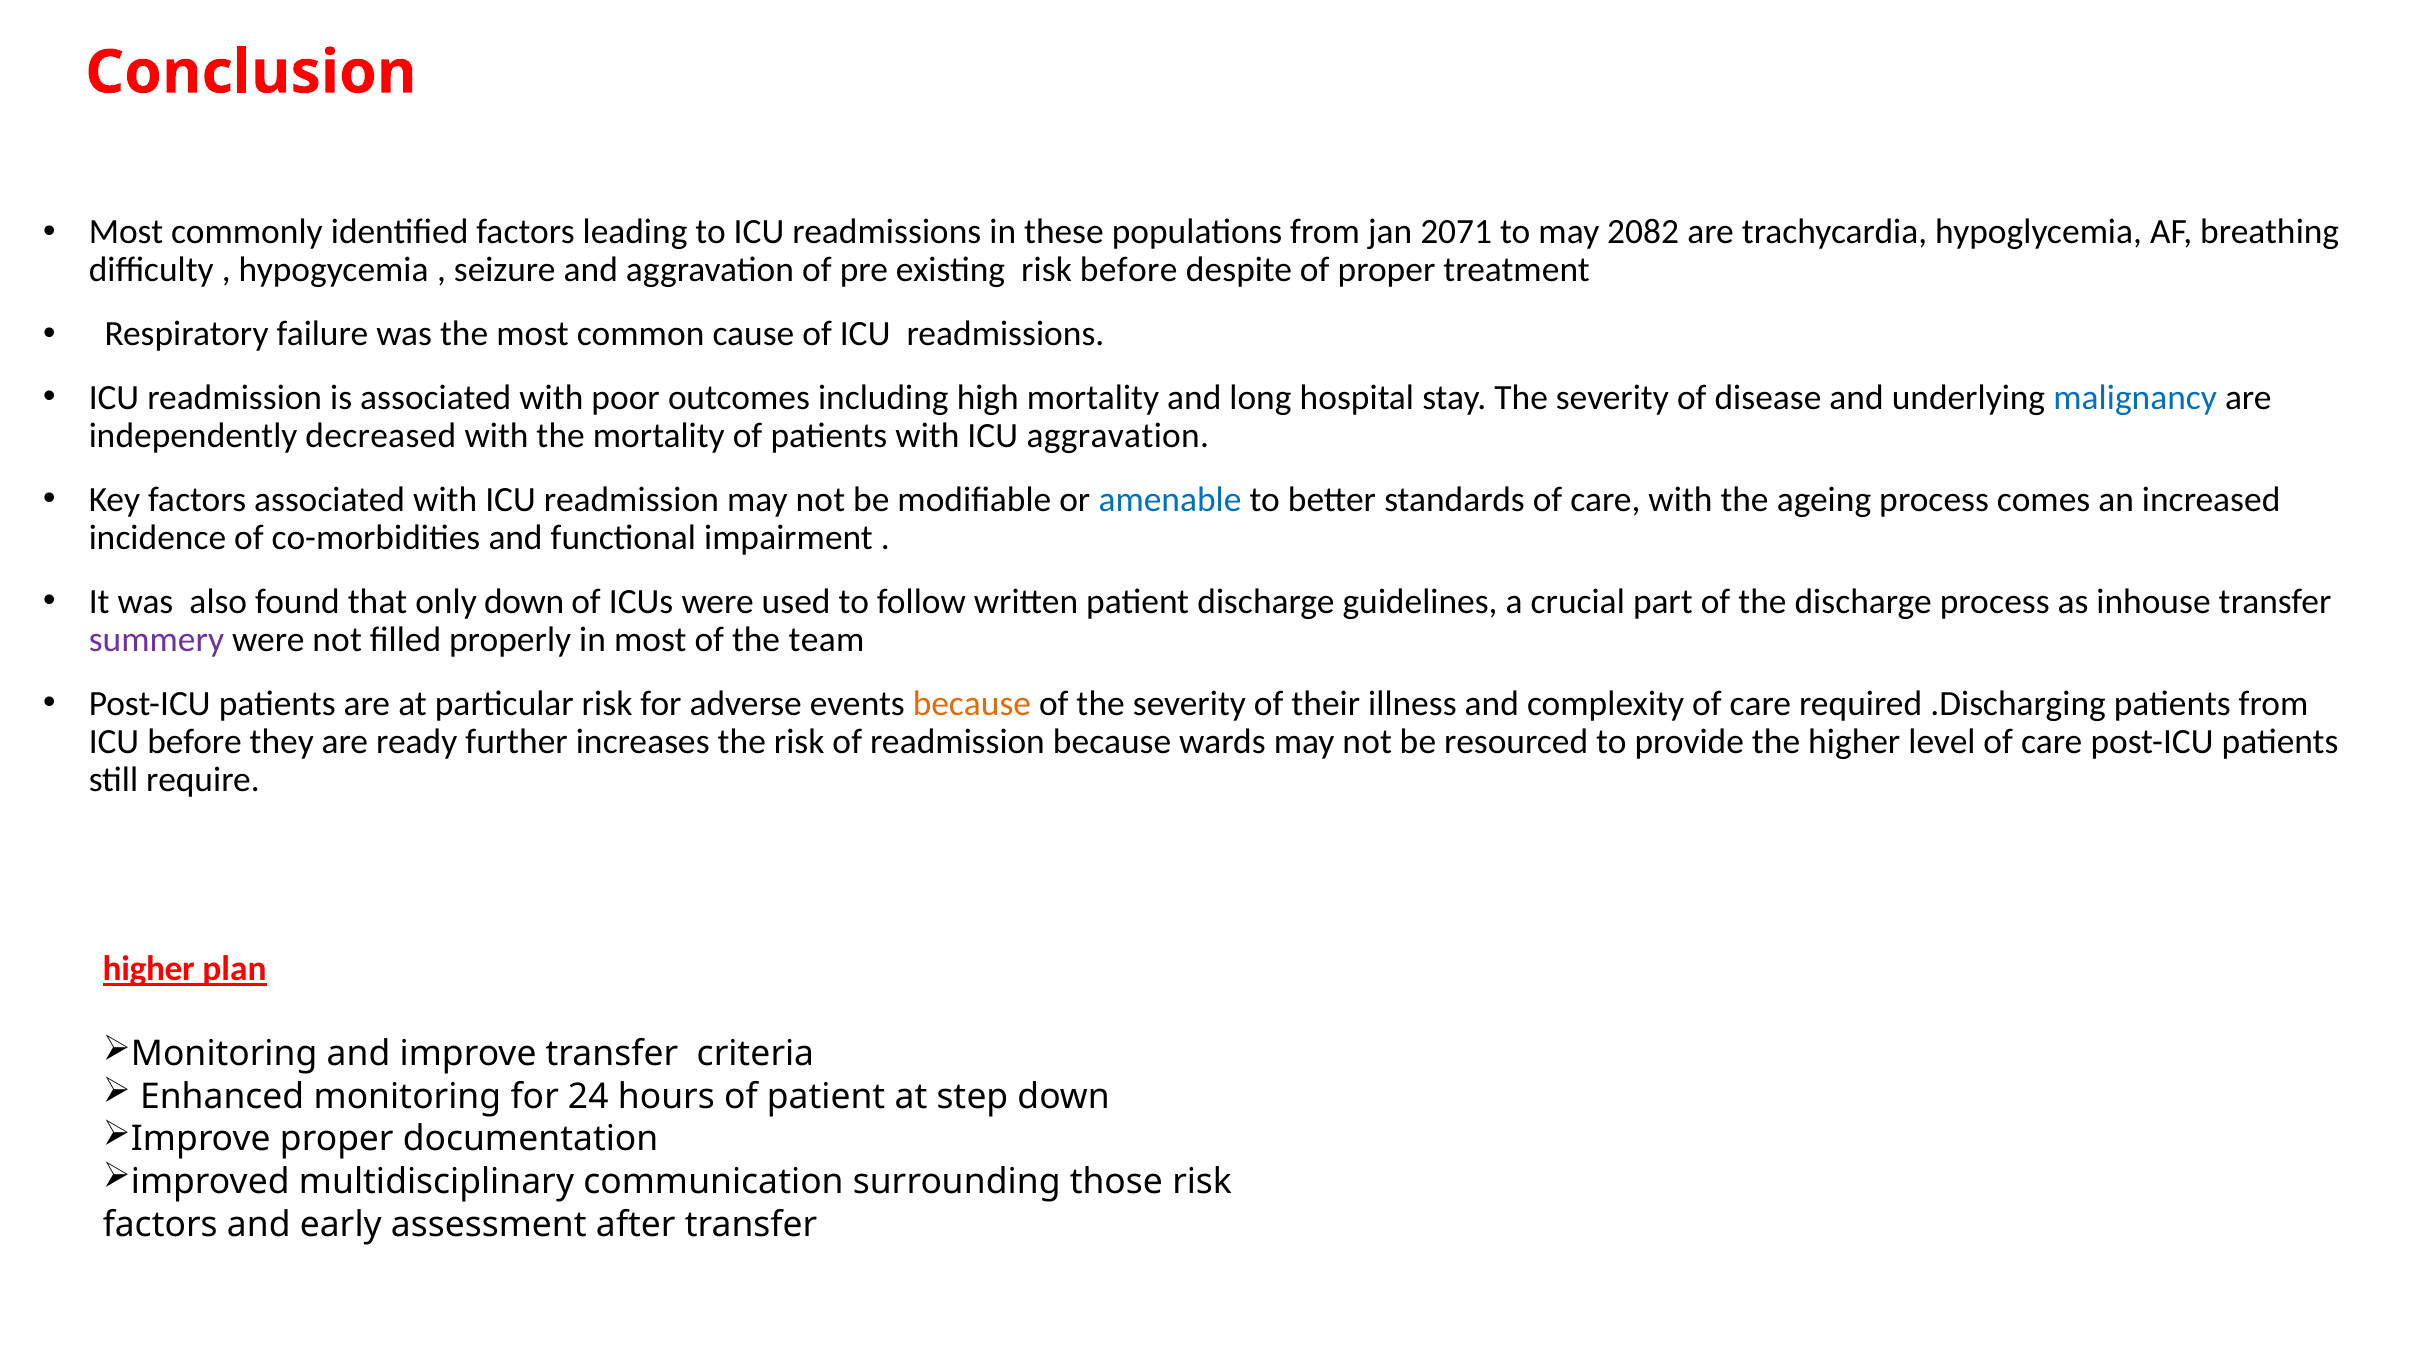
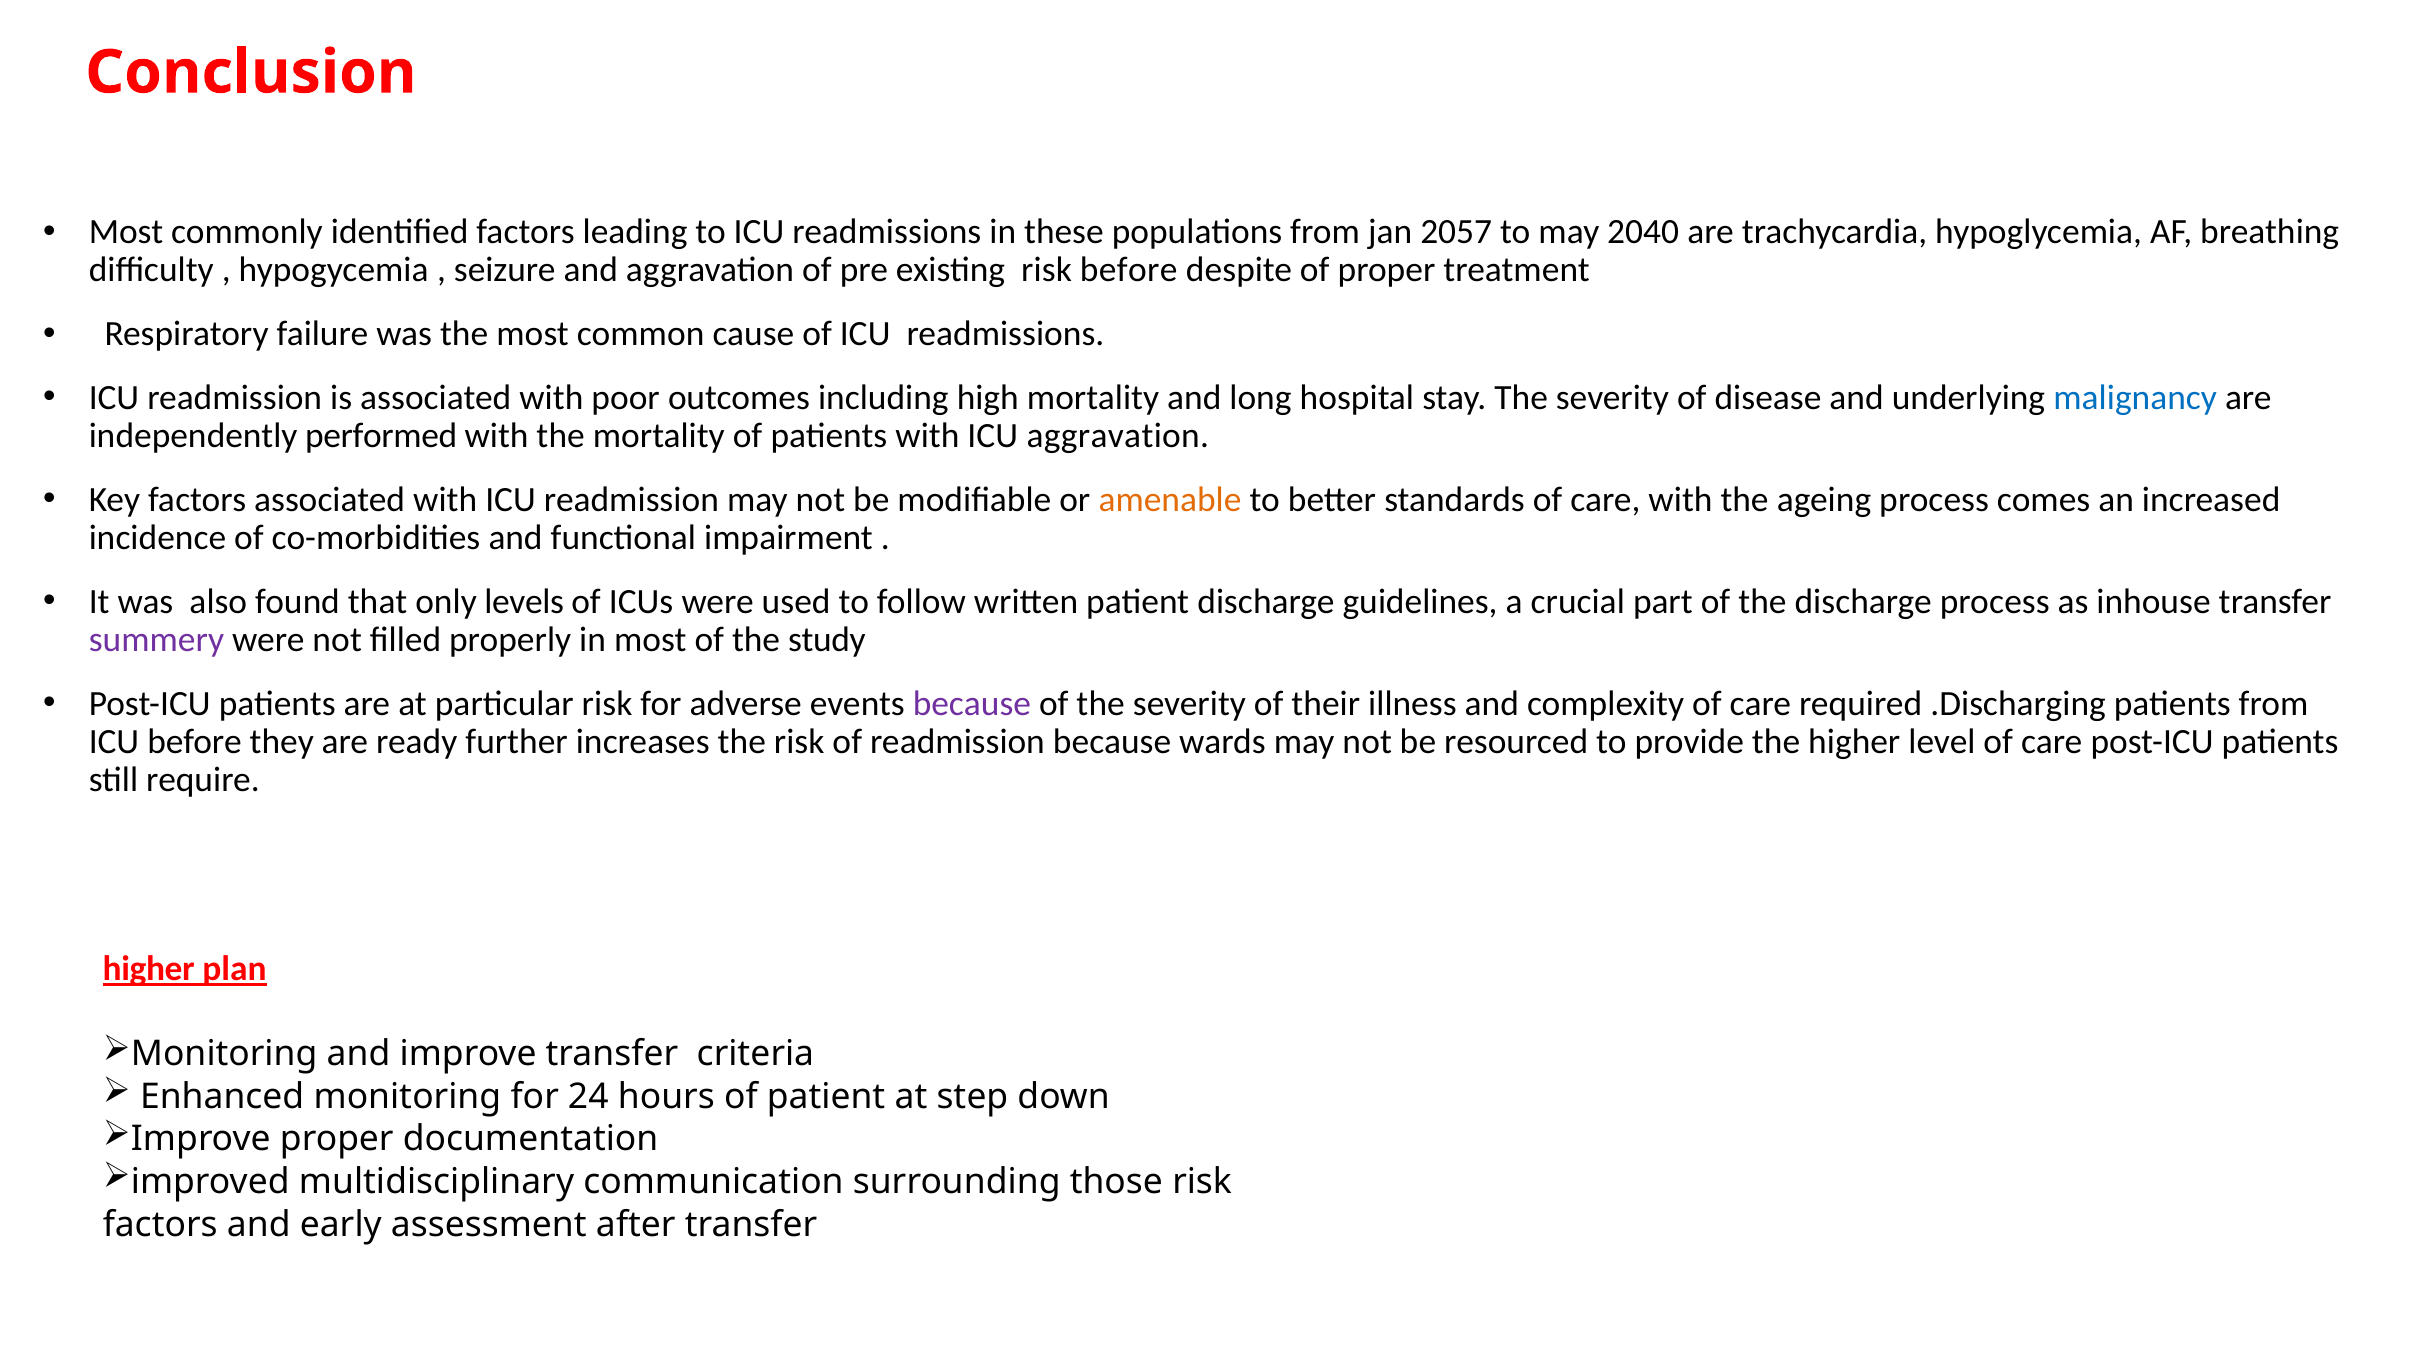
2071: 2071 -> 2057 (1456, 232)
2082: 2082 -> 2040 (1643, 232)
decreased: decreased -> performed (381, 435)
amenable colour: blue -> orange (1170, 499)
only down: down -> levels (524, 601)
team: team -> study (827, 639)
because colour: orange -> purple (972, 703)
